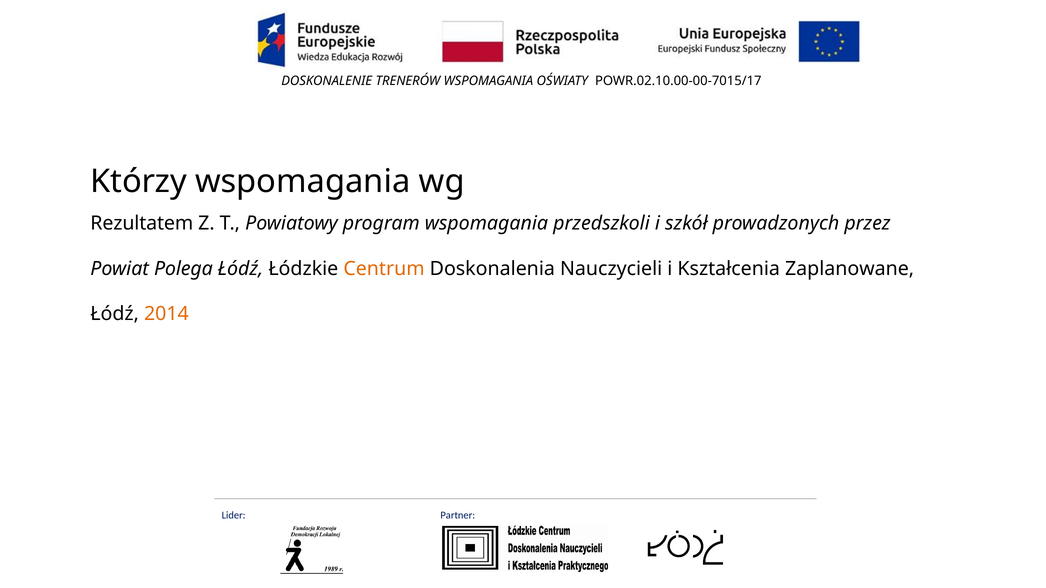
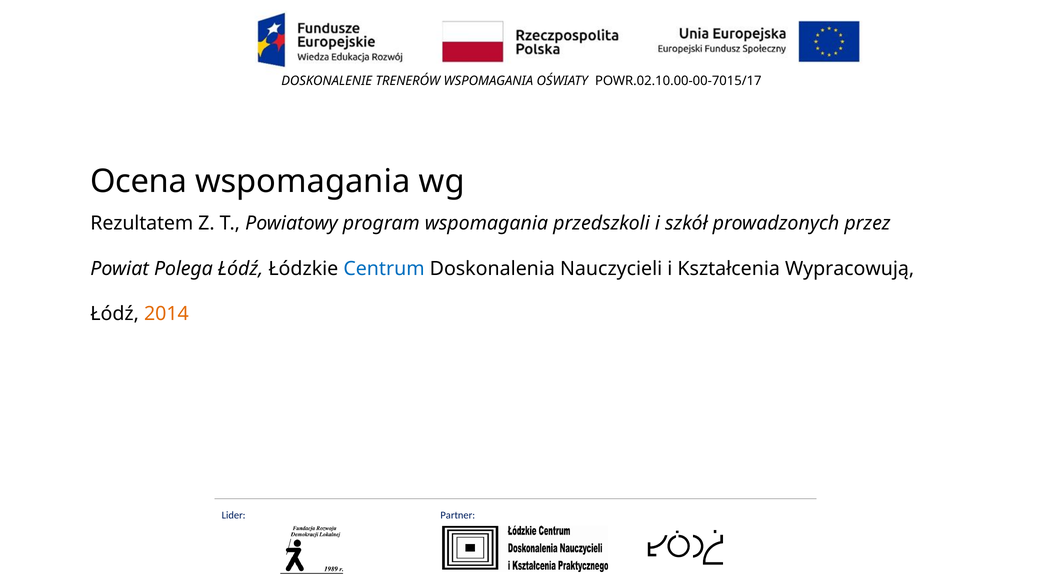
Którzy: Którzy -> Ocena (139, 182)
Centrum colour: orange -> blue (384, 269)
Zaplanowane: Zaplanowane -> Wypracowują (850, 269)
